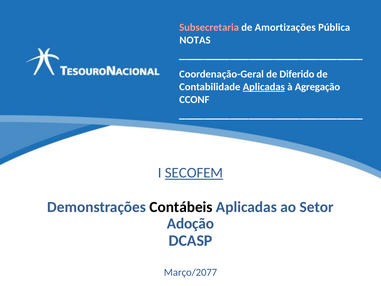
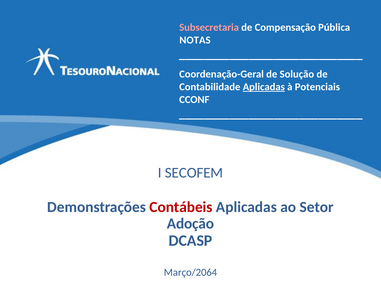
Amortizações: Amortizações -> Compensação (285, 27)
Diferido: Diferido -> Solução (297, 74)
Agregação: Agregação -> Potenciais (317, 87)
SECOFEM underline: present -> none (194, 173)
Contábeis colour: black -> red (181, 207)
Março/2077: Março/2077 -> Março/2064 (190, 272)
